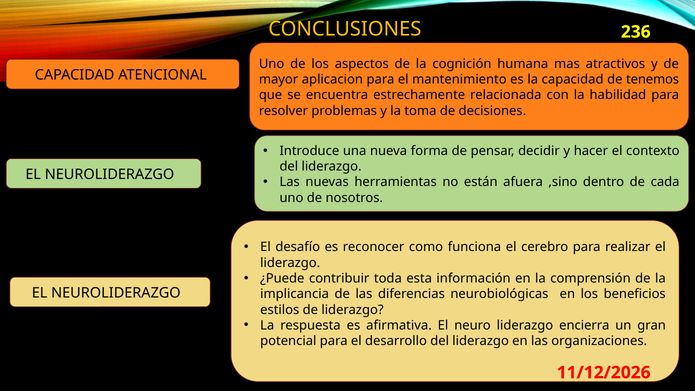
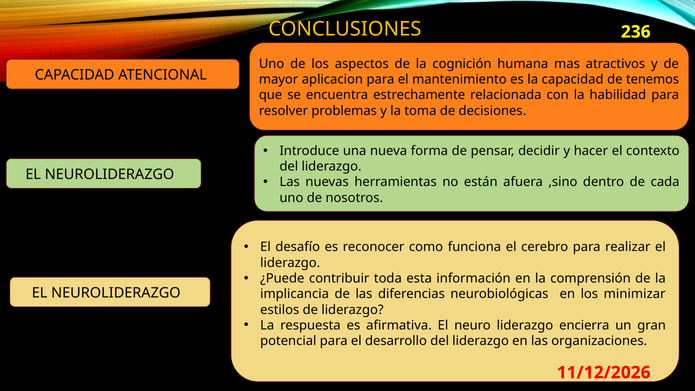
beneficios: beneficios -> minimizar (635, 294)
